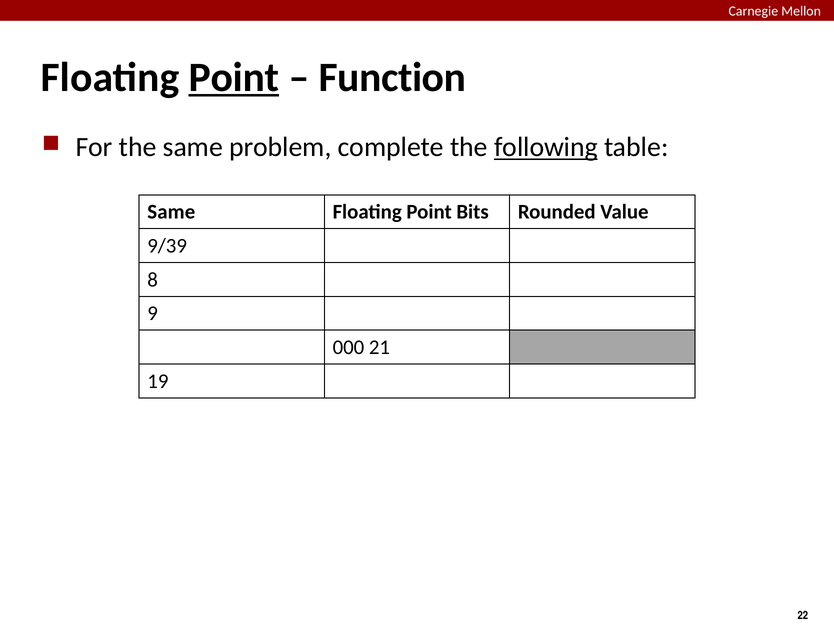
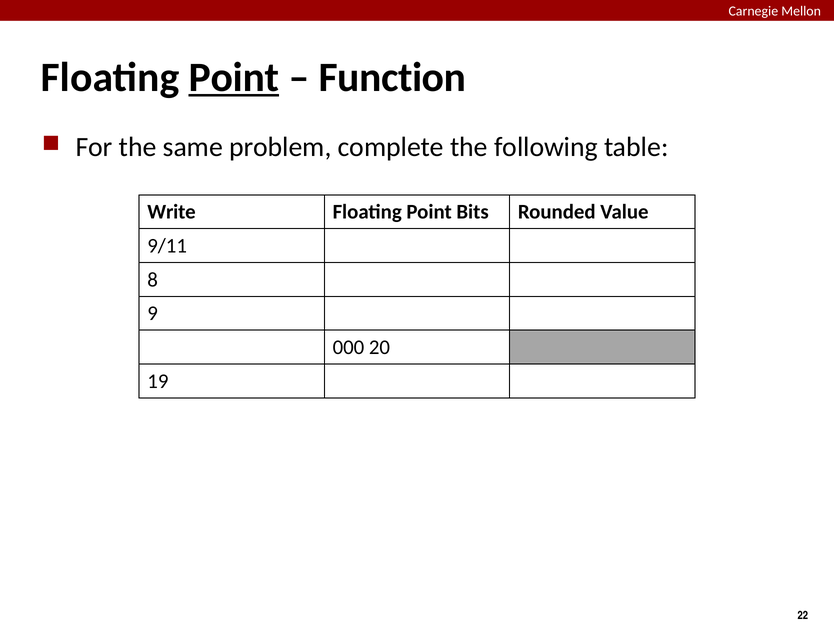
following underline: present -> none (546, 147)
Same: Same -> Write (171, 212)
9/39: 9/39 -> 9/11 (167, 246)
21: 21 -> 20 (379, 347)
